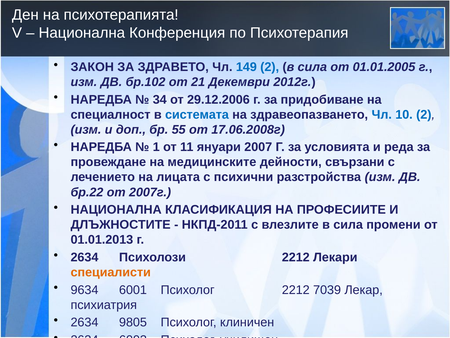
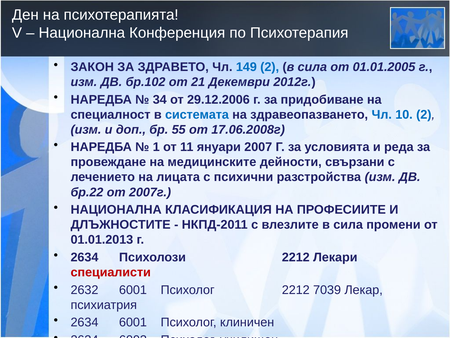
специалисти colour: orange -> red (111, 272)
9634: 9634 -> 2632 (84, 289)
2634 9805: 9805 -> 6001 (133, 322)
